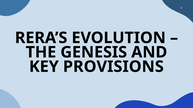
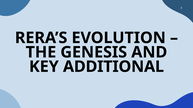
PROVISIONS: PROVISIONS -> ADDITIONAL (113, 67)
